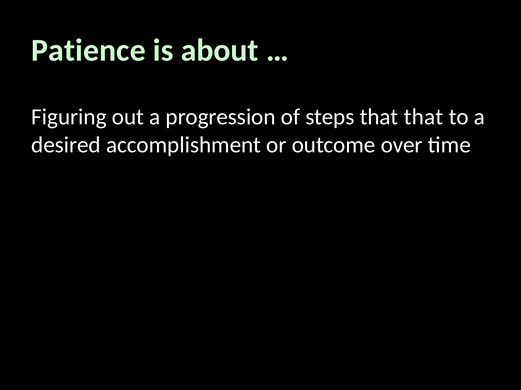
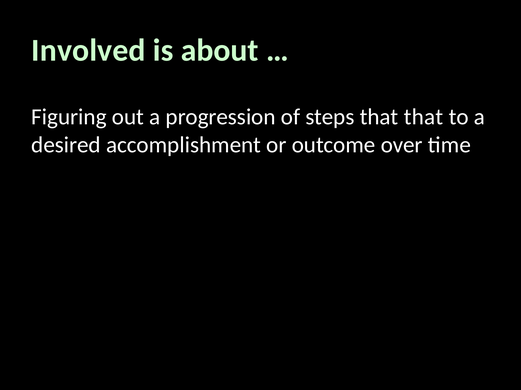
Patience: Patience -> Involved (88, 50)
